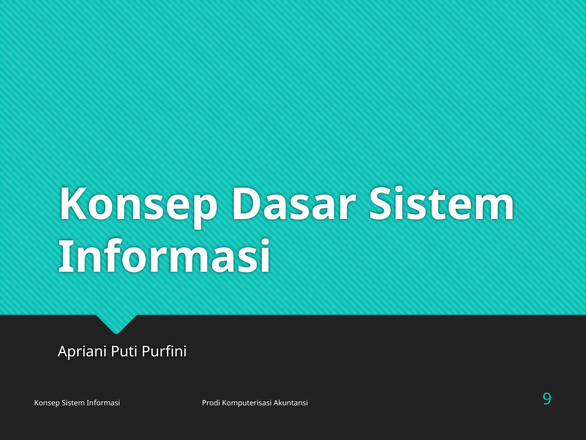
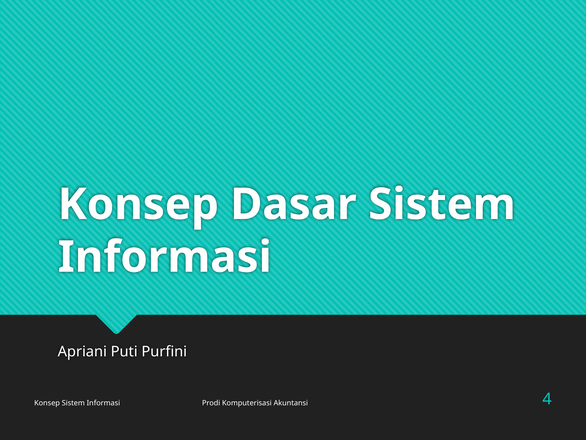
9: 9 -> 4 (547, 399)
